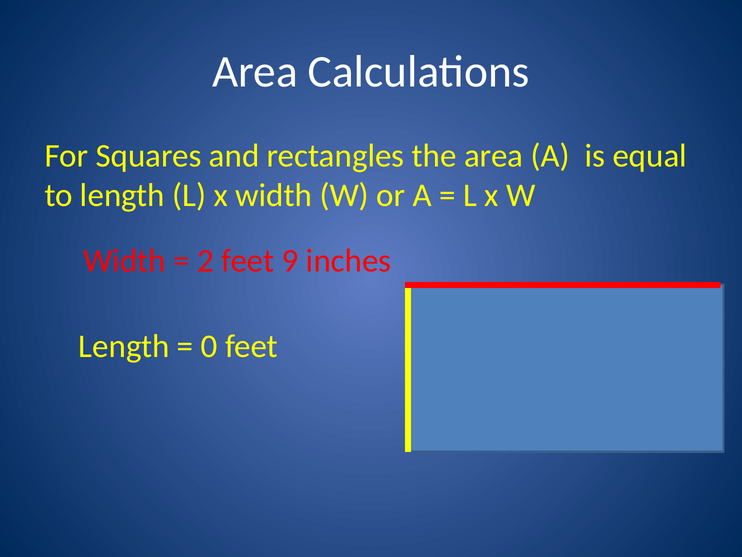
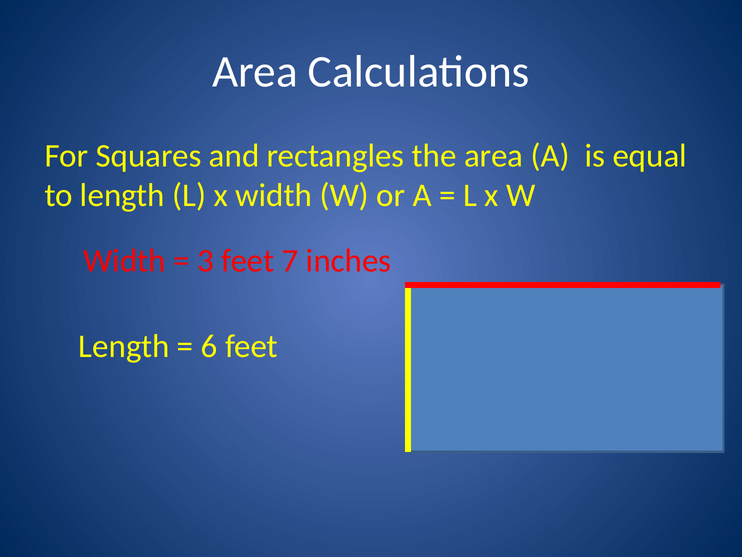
2: 2 -> 3 (205, 260)
9: 9 -> 7 (290, 260)
0: 0 -> 6 (209, 346)
